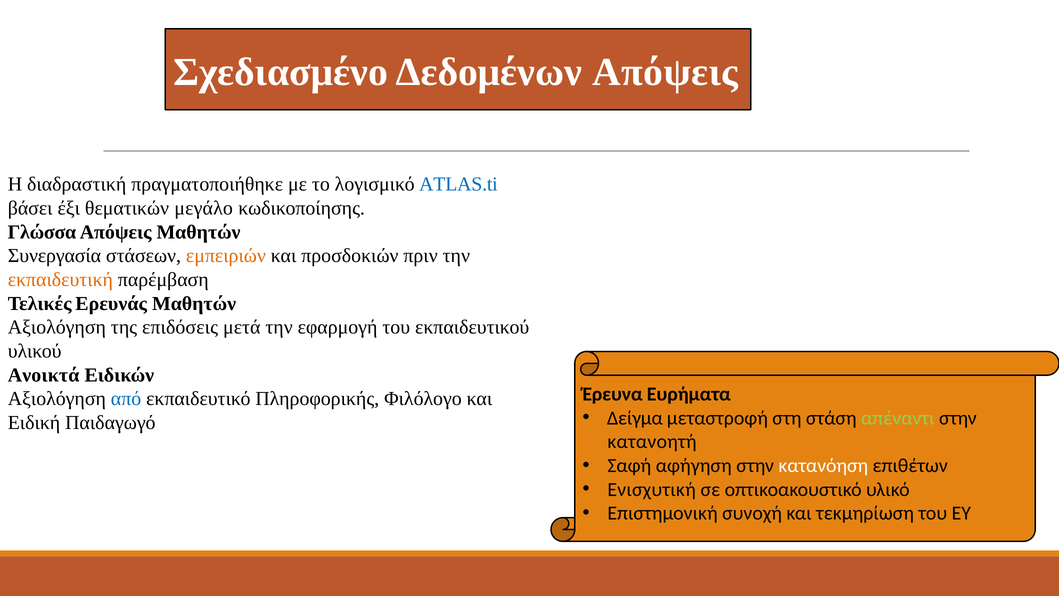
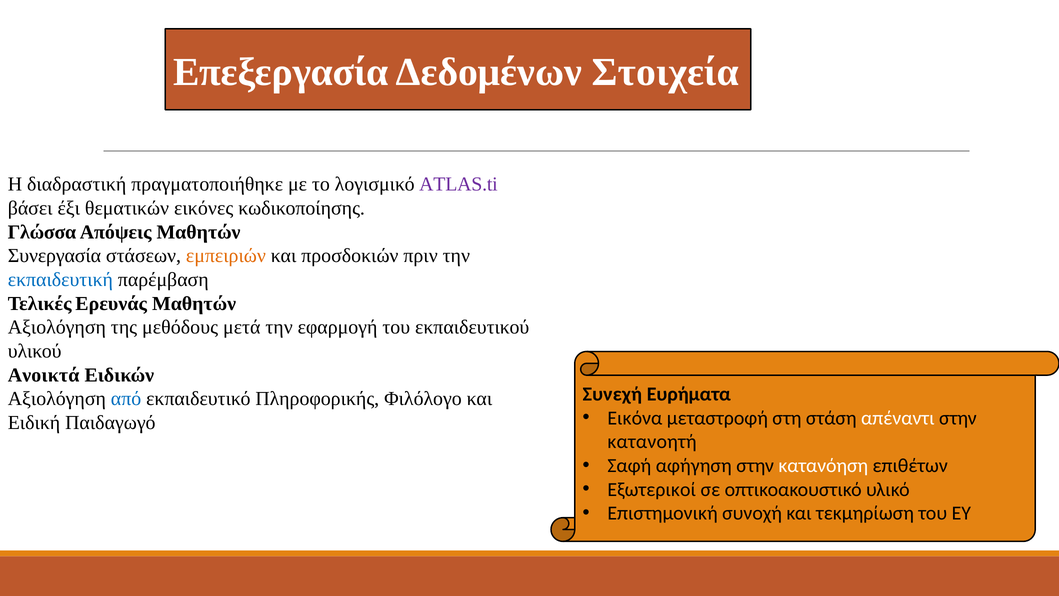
Σχεδιασμένο: Σχεδιασμένο -> Επεξεργασία (281, 72)
Δεδομένων Απόψεις: Απόψεις -> Στοιχεία (665, 72)
ATLAS.ti colour: blue -> purple (458, 184)
μεγάλο: μεγάλο -> εικόνες (204, 208)
εκπαιδευτική colour: orange -> blue (60, 280)
επιδόσεις: επιδόσεις -> μεθόδους (180, 327)
Έρευνα: Έρευνα -> Συνεχή (612, 394)
Δείγμα: Δείγμα -> Εικόνα (635, 418)
απέναντι colour: light green -> white (898, 418)
Ενισχυτική: Ενισχυτική -> Εξωτερικοί (652, 489)
